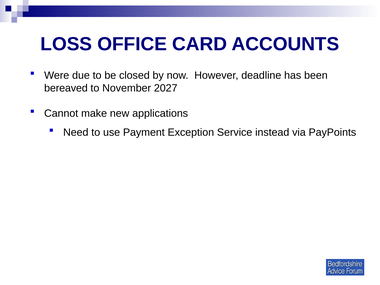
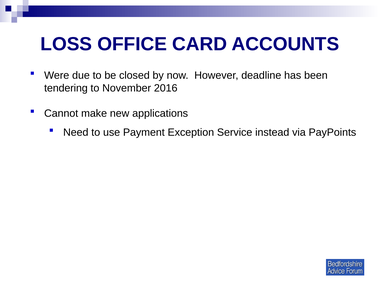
bereaved: bereaved -> tendering (66, 88)
2027: 2027 -> 2016 (166, 88)
